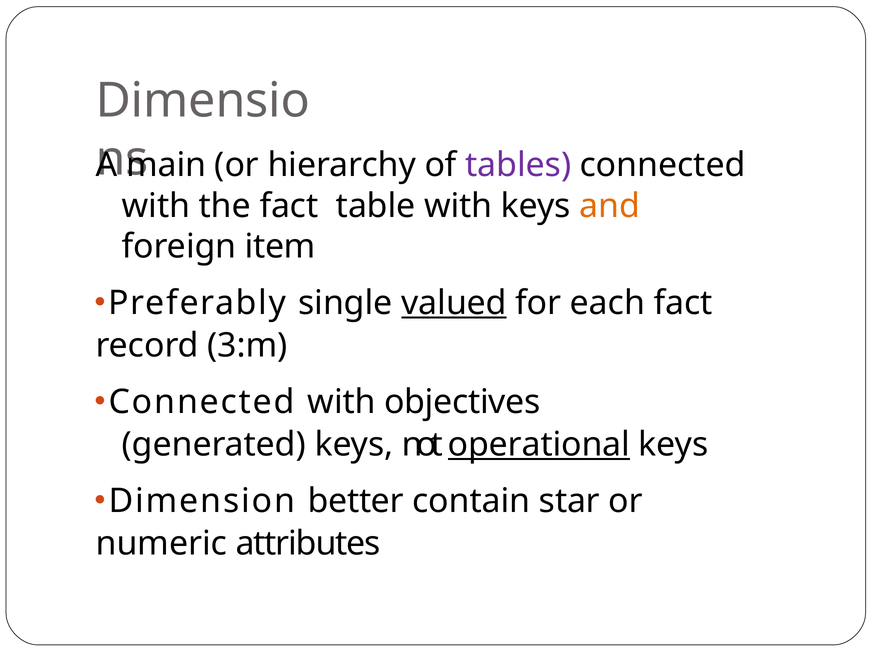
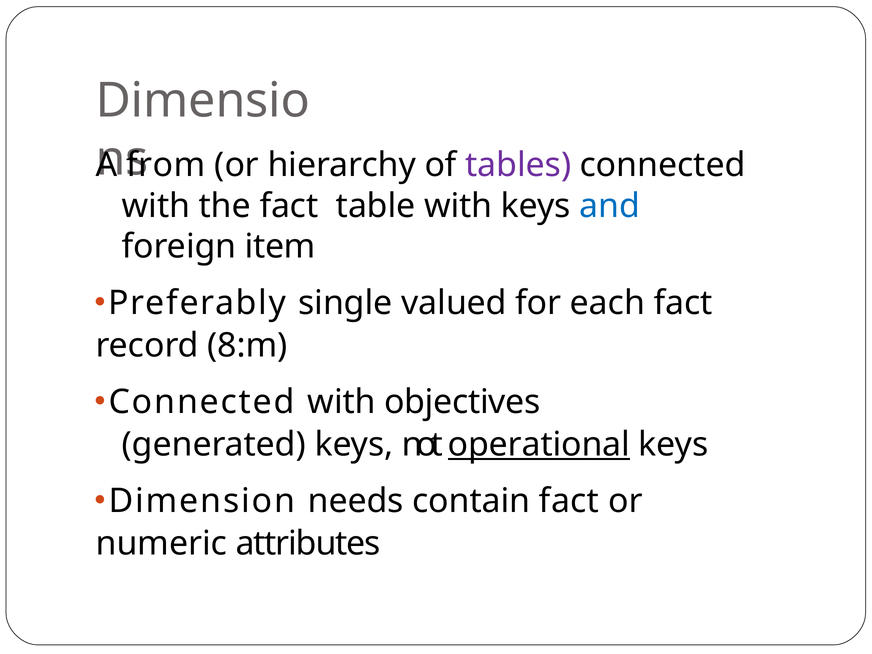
main: main -> from (166, 165)
and colour: orange -> blue (610, 206)
valued underline: present -> none (454, 303)
3:m: 3:m -> 8:m (247, 346)
better: better -> needs (356, 501)
contain star: star -> fact (569, 501)
